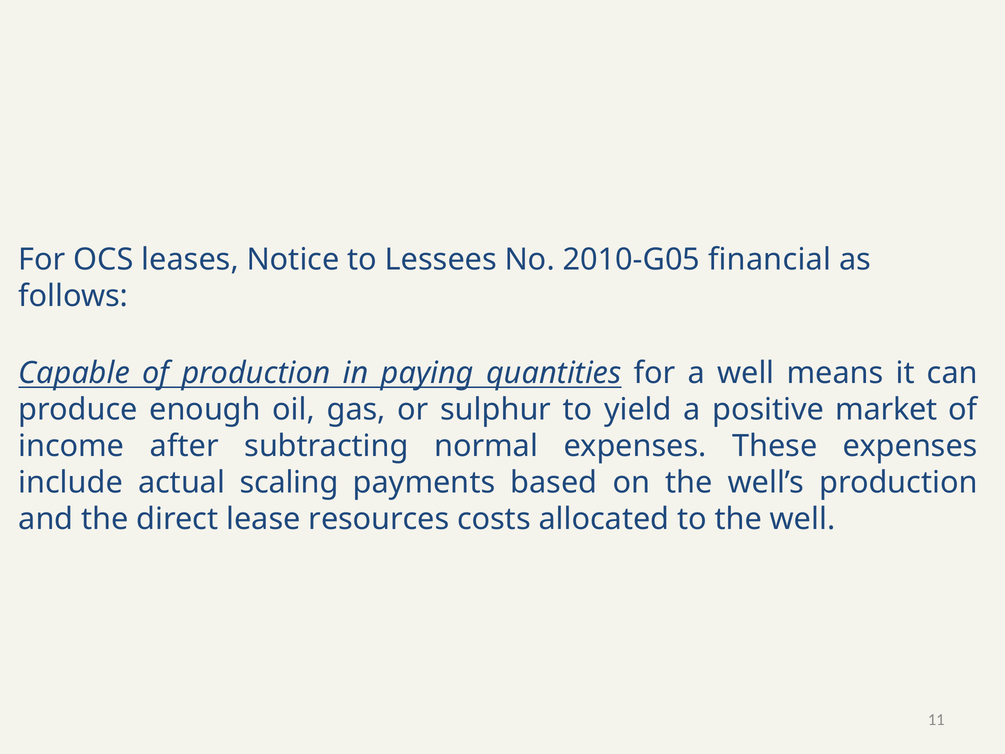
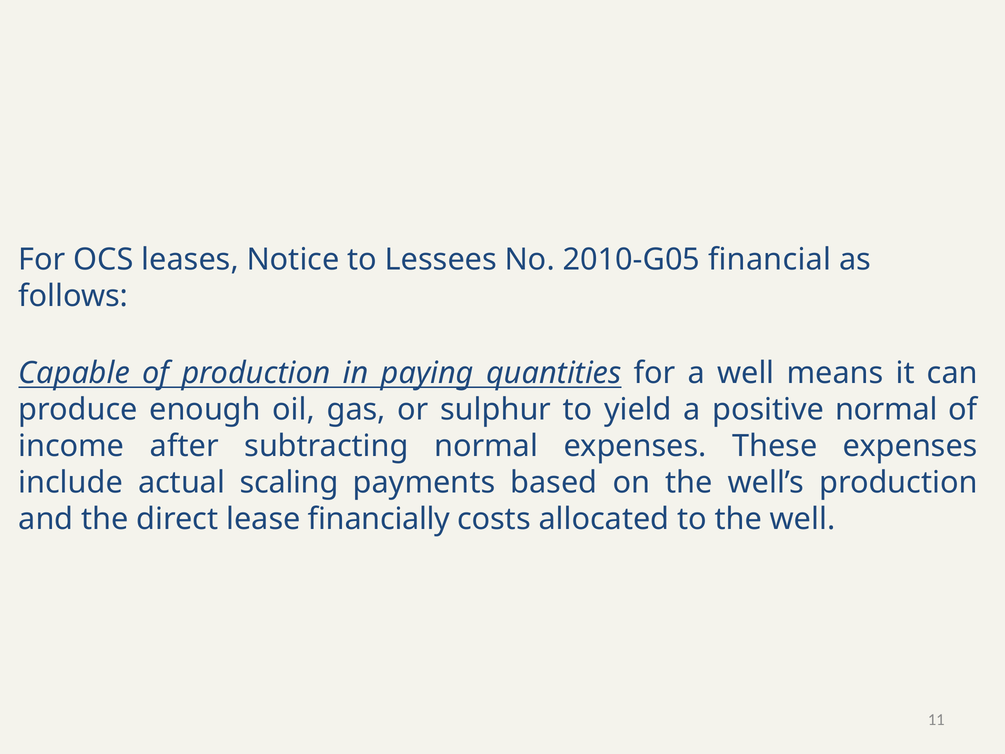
positive market: market -> normal (886, 410)
resources: resources -> financially (379, 519)
